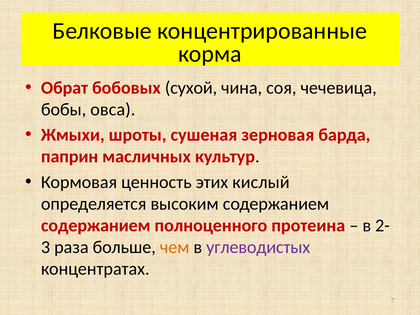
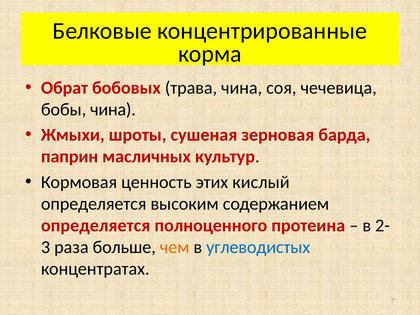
сухой: сухой -> трава (191, 88)
бобы овса: овса -> чина (113, 109)
содержанием: содержанием -> определяется (96, 225)
углеводистых colour: purple -> blue (258, 247)
